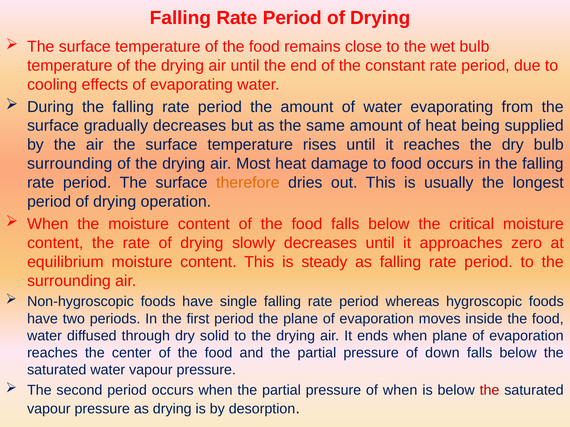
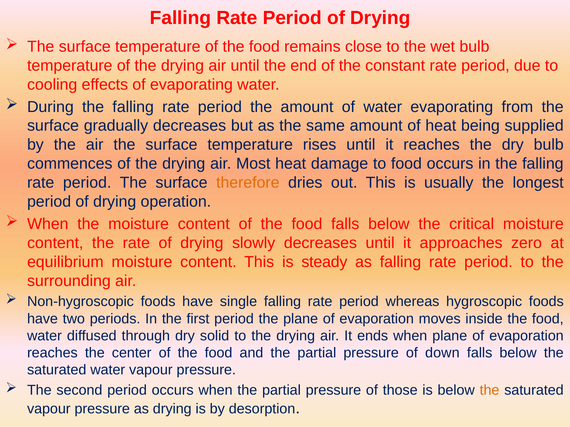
surrounding: surrounding -> commences (70, 164)
of when: when -> those (400, 391)
the colour: red -> orange (490, 391)
